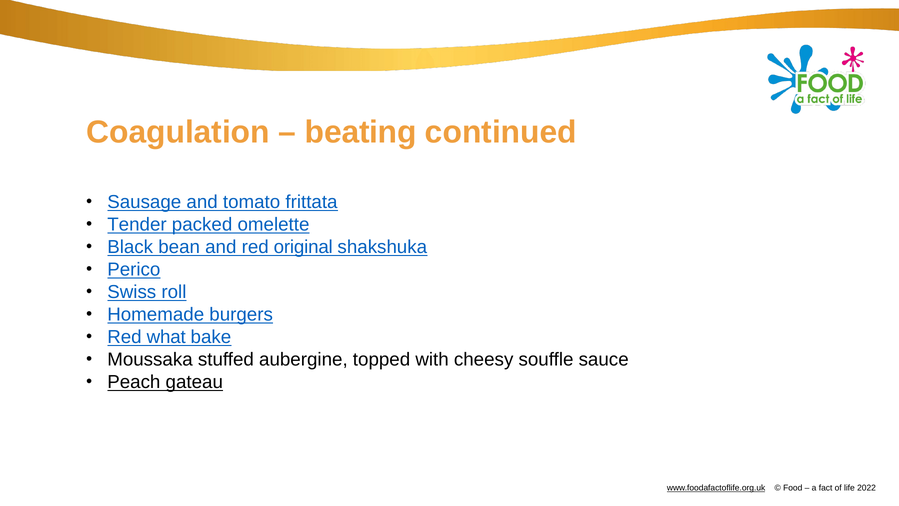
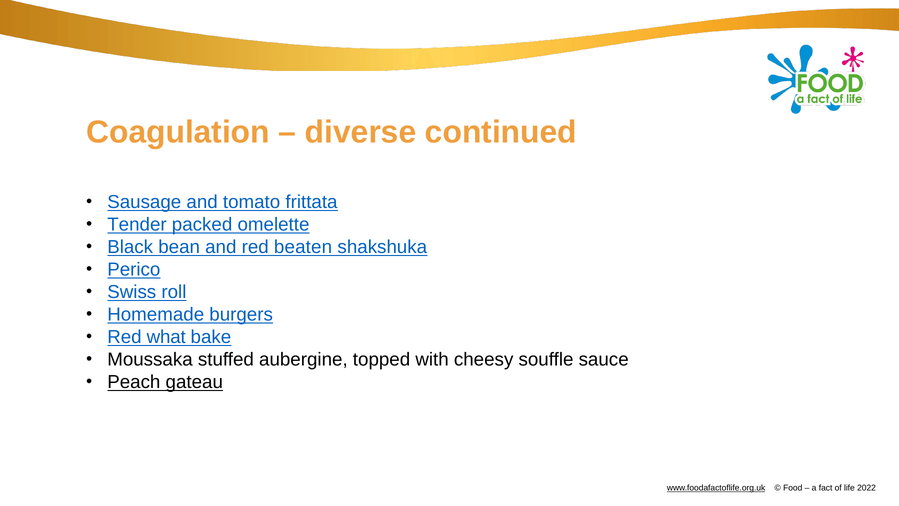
beating: beating -> diverse (361, 132)
original: original -> beaten (303, 247)
